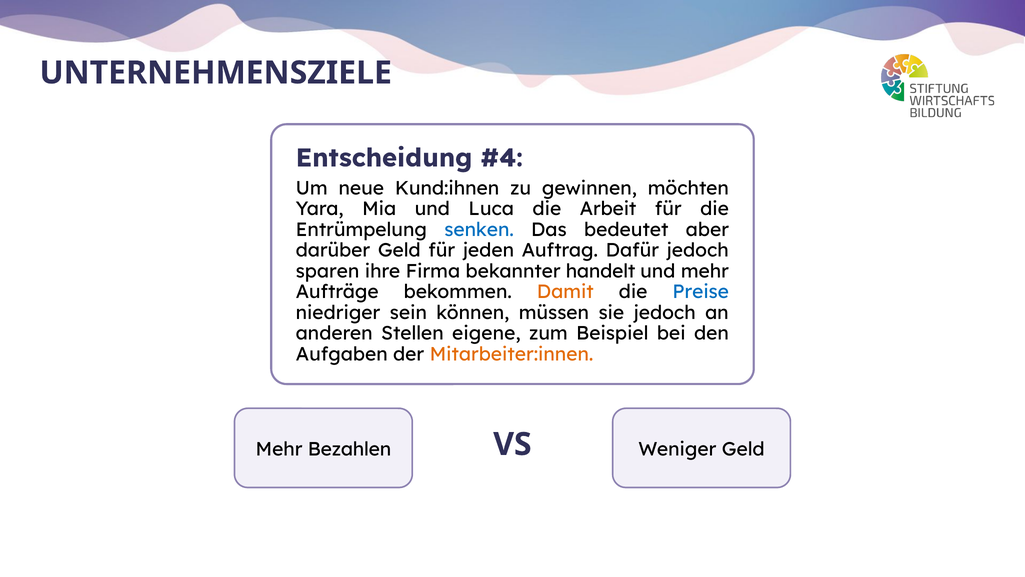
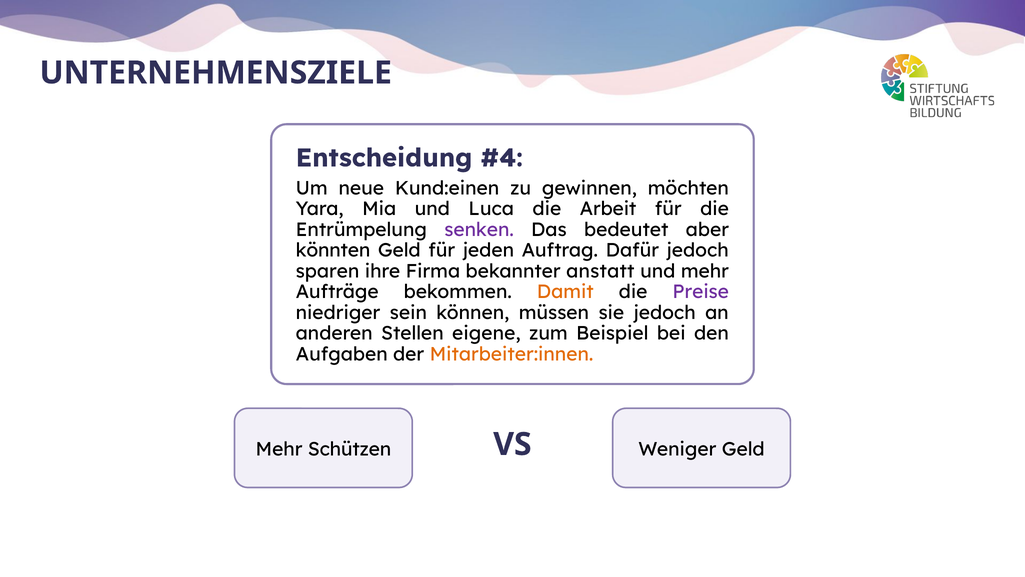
Kund:ihnen: Kund:ihnen -> Kund:einen (447, 188)
senken colour: blue -> purple (479, 230)
darüber: darüber -> könnten (333, 250)
handelt: handelt -> anstatt (600, 271)
Preise colour: blue -> purple (701, 292)
Bezahlen: Bezahlen -> Schützen (350, 449)
